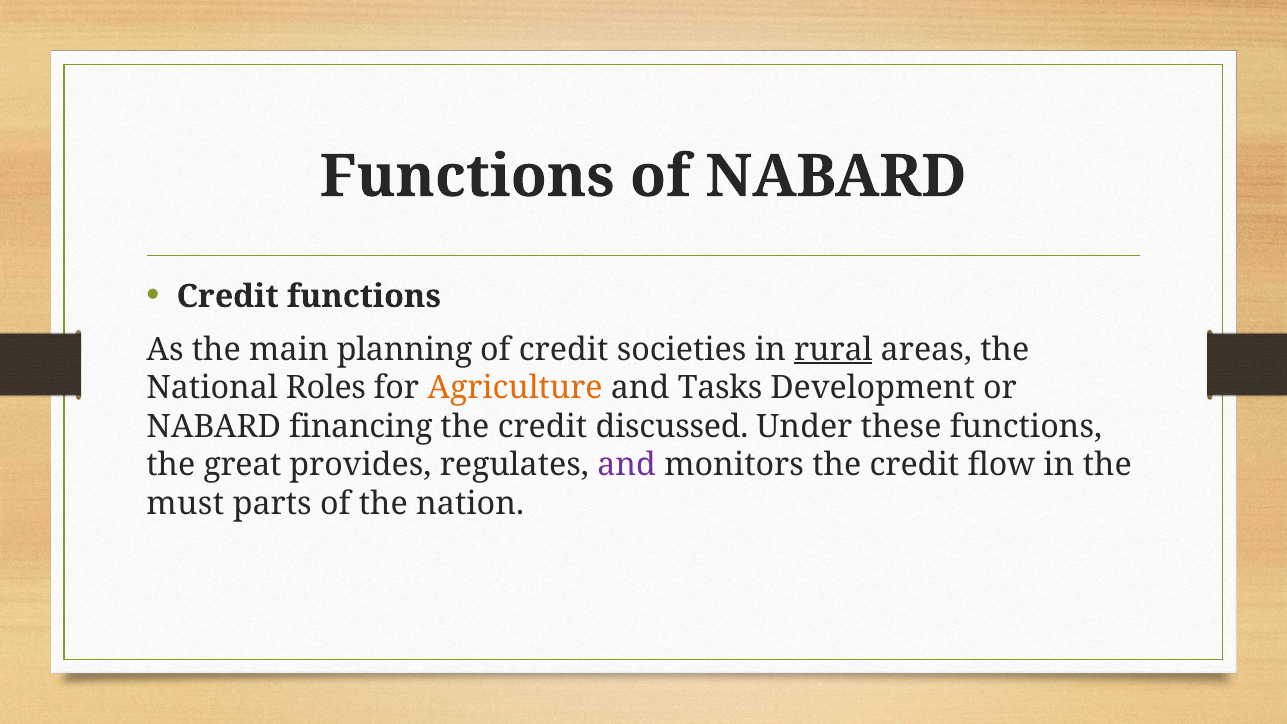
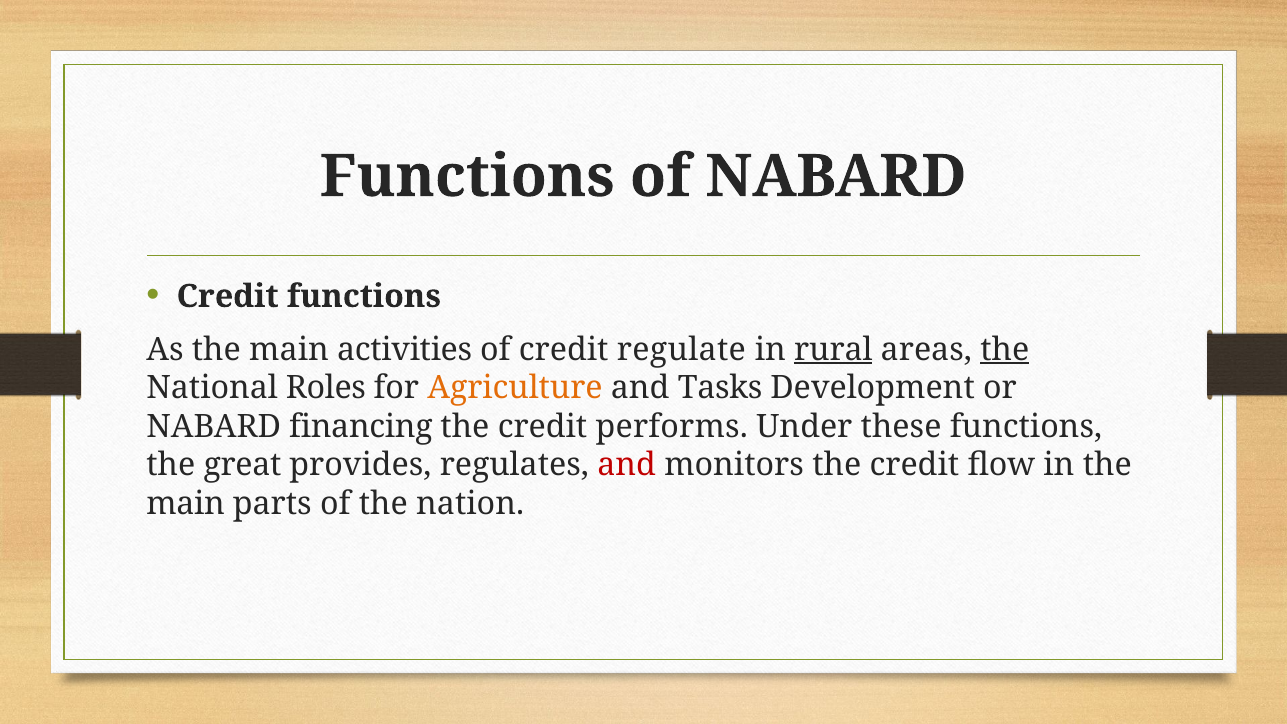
planning: planning -> activities (405, 349)
societies: societies -> regulate (681, 349)
the underline: none -> present (1005, 349)
discussed: discussed -> performs (672, 427)
and colour: purple -> red (627, 465)
must: must -> main (186, 504)
